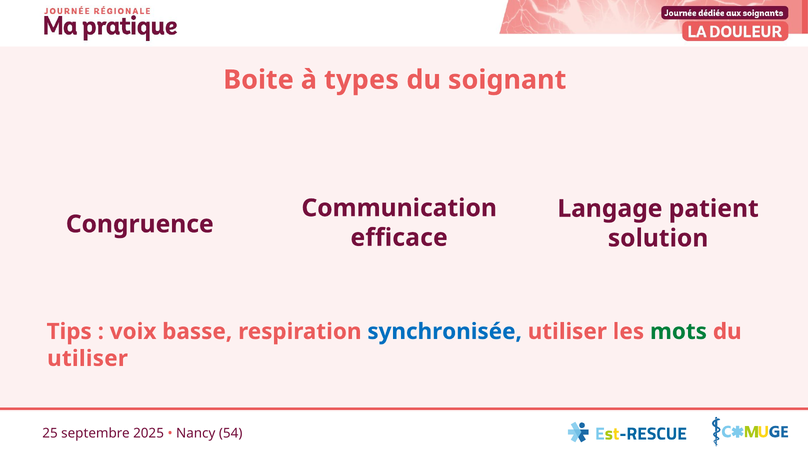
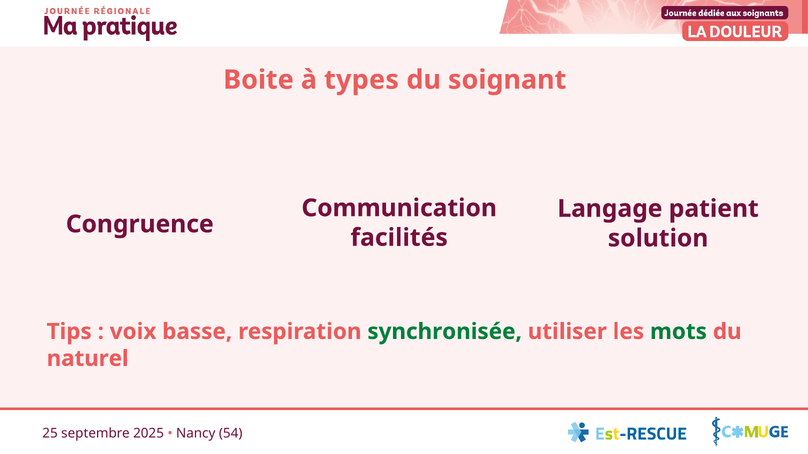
efficace: efficace -> facilités (399, 238)
synchronisée colour: blue -> green (445, 332)
utiliser: utiliser -> naturel (88, 359)
